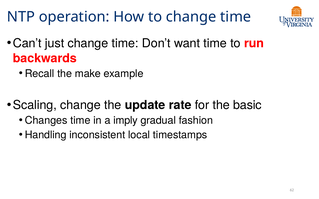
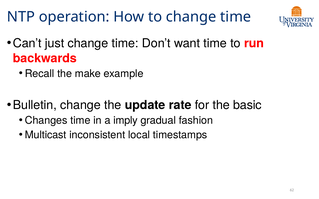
Scaling: Scaling -> Bulletin (35, 105)
Handling: Handling -> Multicast (46, 135)
